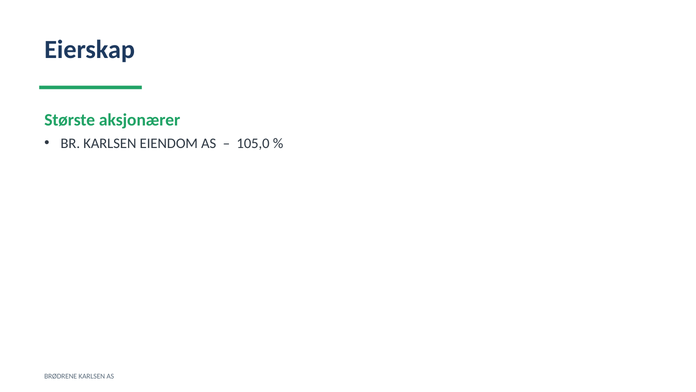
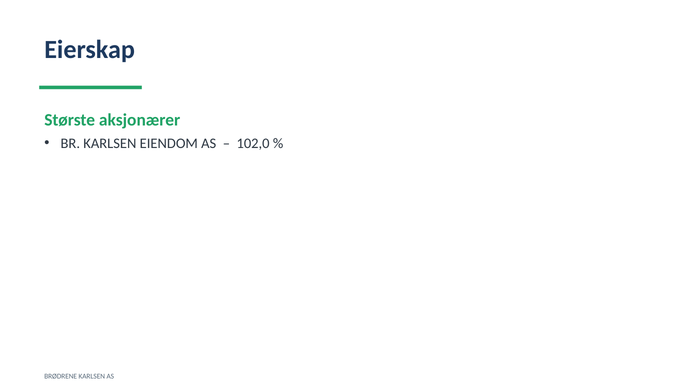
105,0: 105,0 -> 102,0 (253, 143)
